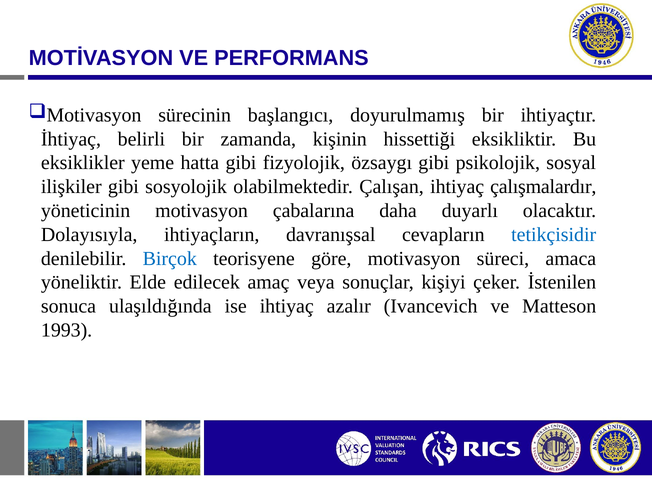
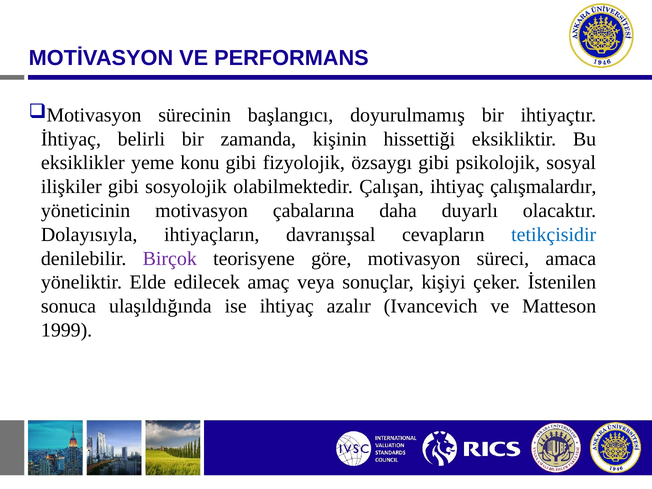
hatta: hatta -> konu (200, 163)
Birçok colour: blue -> purple (170, 258)
1993: 1993 -> 1999 (67, 330)
